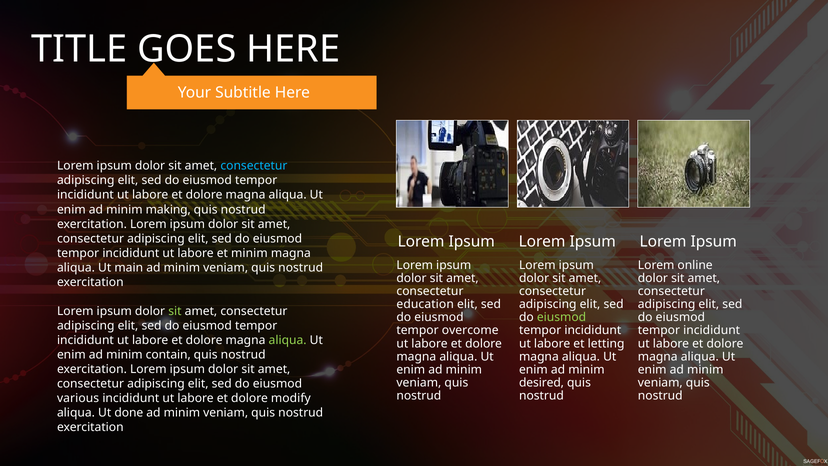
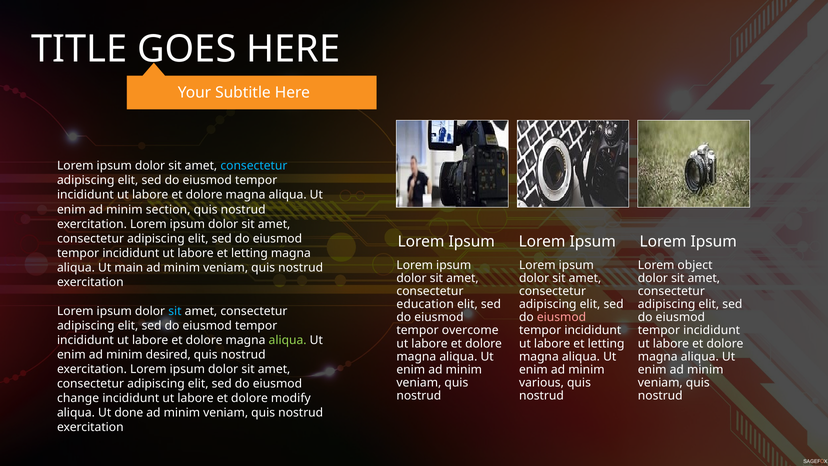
making: making -> section (168, 209)
minim: minim -> letting (249, 253)
online: online -> object (695, 265)
sit colour: light green -> light blue (175, 311)
eiusmod colour: light green -> pink (562, 317)
contain: contain -> desired (168, 354)
desired: desired -> various (541, 383)
various: various -> change (78, 398)
